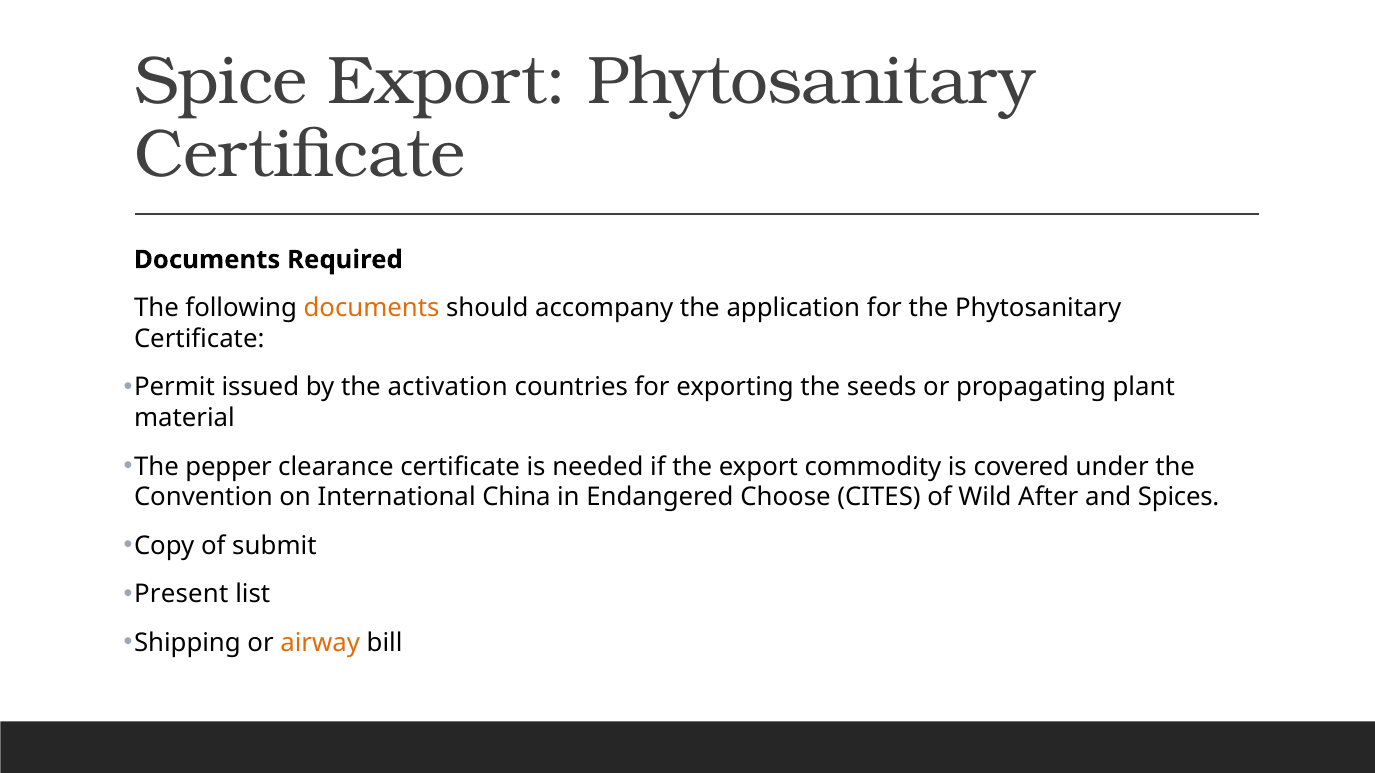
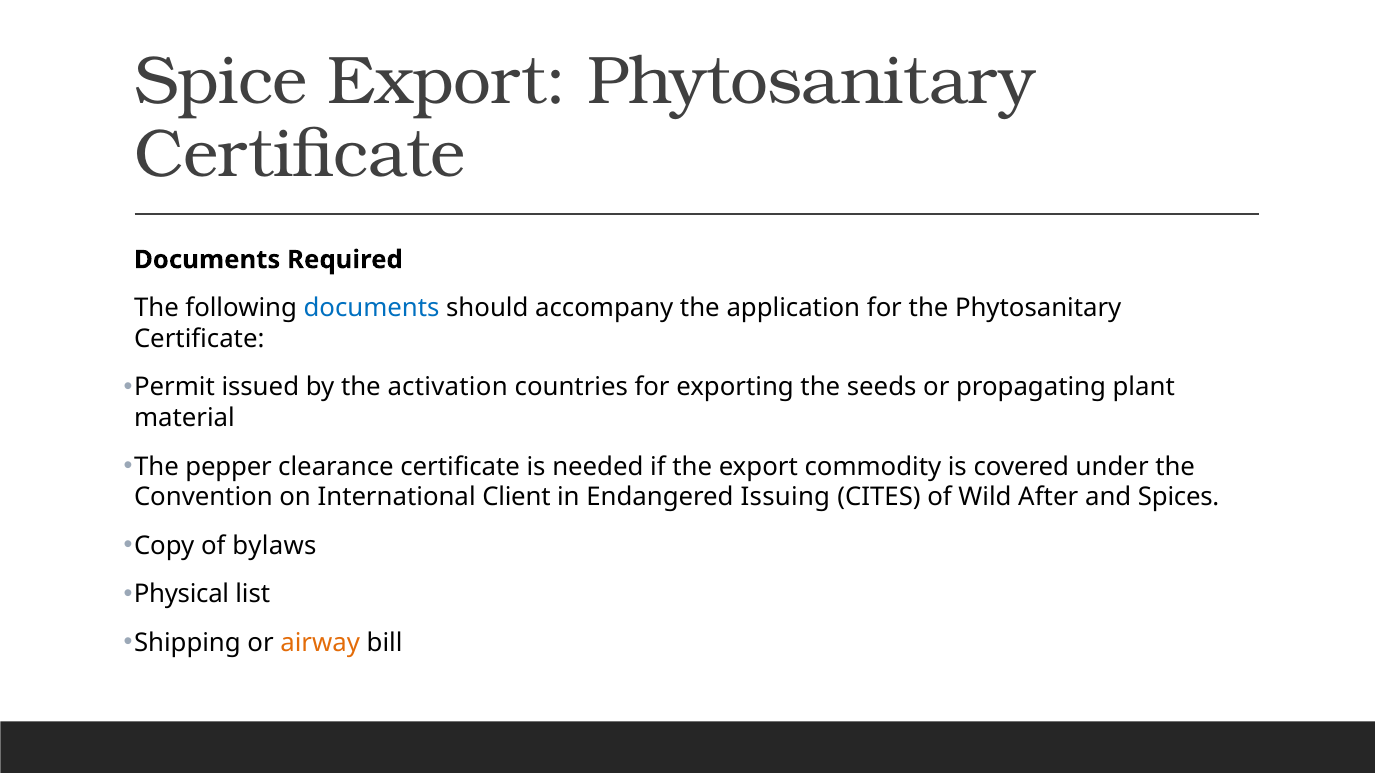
documents colour: orange -> blue (372, 308)
China: China -> Client (516, 497)
Choose: Choose -> Issuing (785, 497)
submit: submit -> bylaws (274, 546)
Present: Present -> Physical (181, 595)
